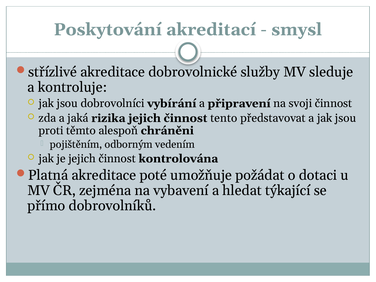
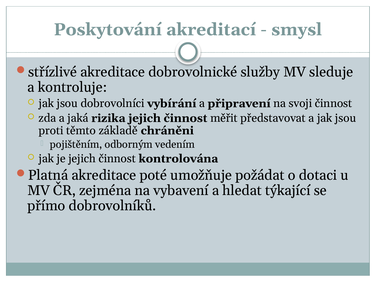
tento: tento -> měřit (224, 118)
alespoň: alespoň -> základě (118, 131)
